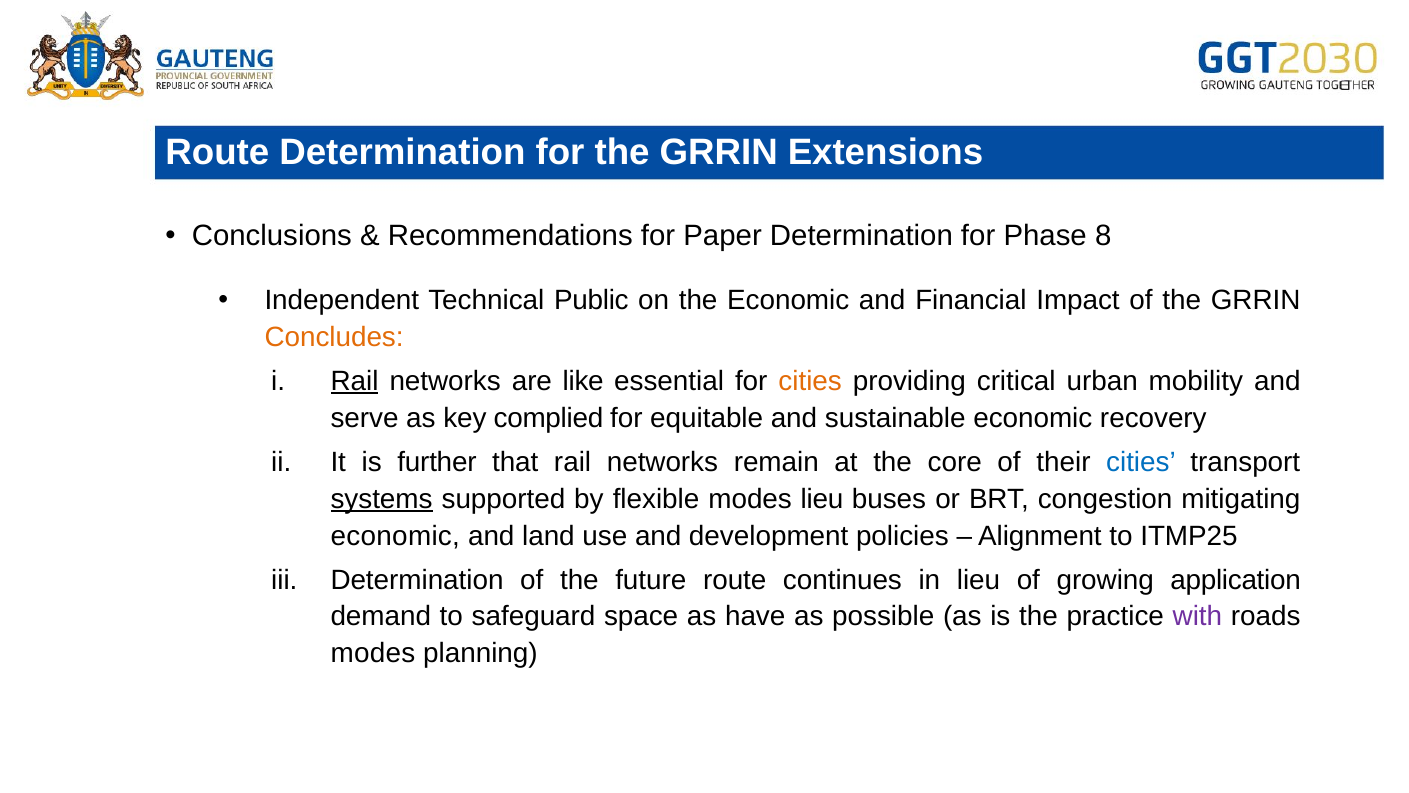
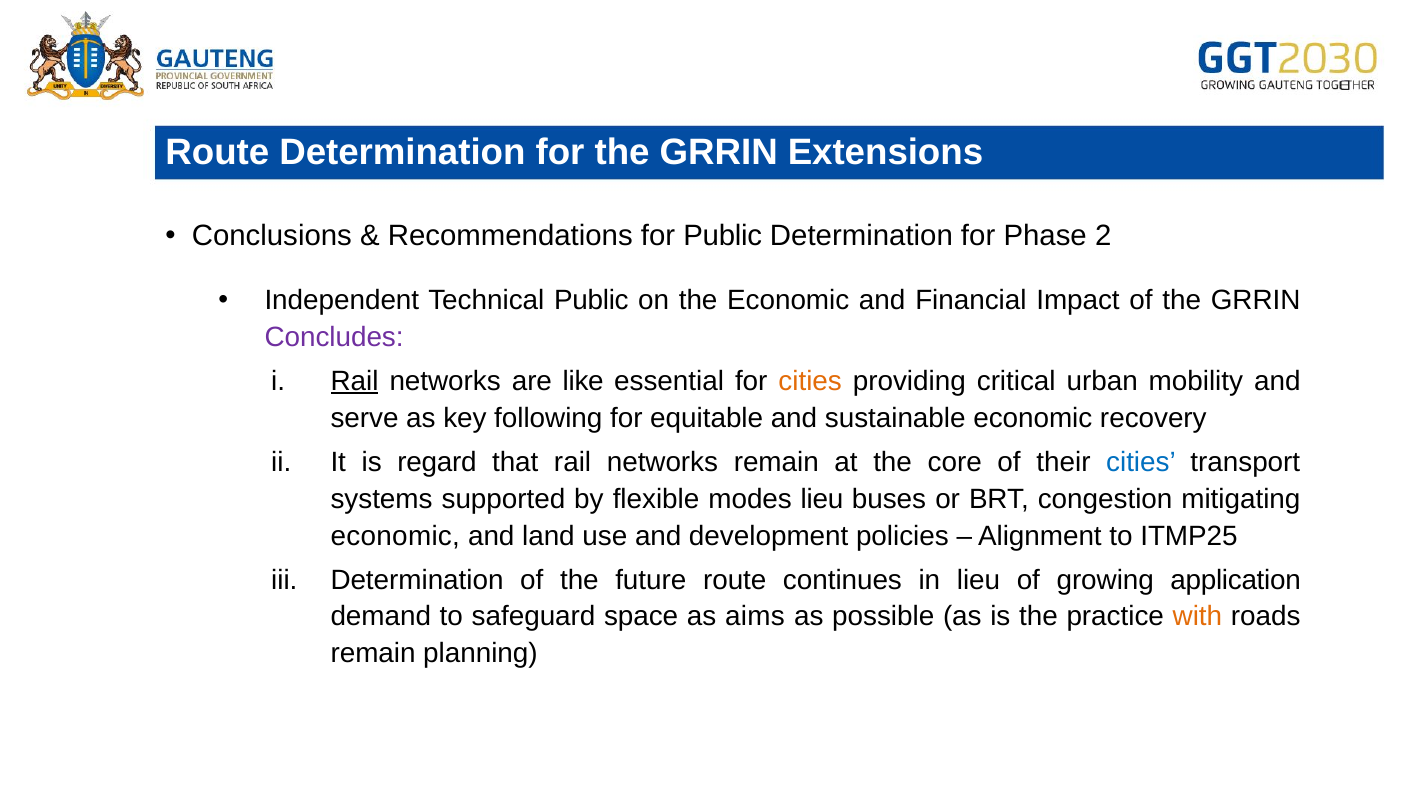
for Paper: Paper -> Public (723, 236)
8: 8 -> 2 (1103, 236)
Concludes colour: orange -> purple (334, 337)
complied: complied -> following (548, 418)
further: further -> regard (437, 462)
systems underline: present -> none (382, 499)
have: have -> aims (755, 616)
with colour: purple -> orange (1197, 616)
modes: modes -> remain (373, 653)
